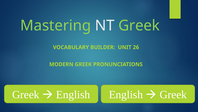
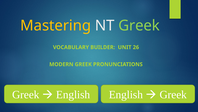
Mastering colour: light green -> yellow (56, 25)
